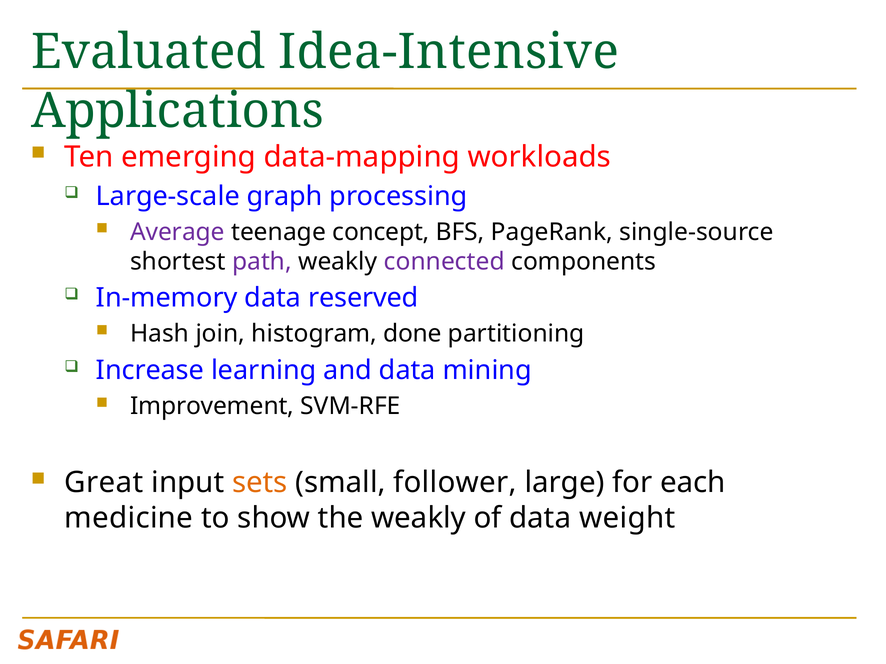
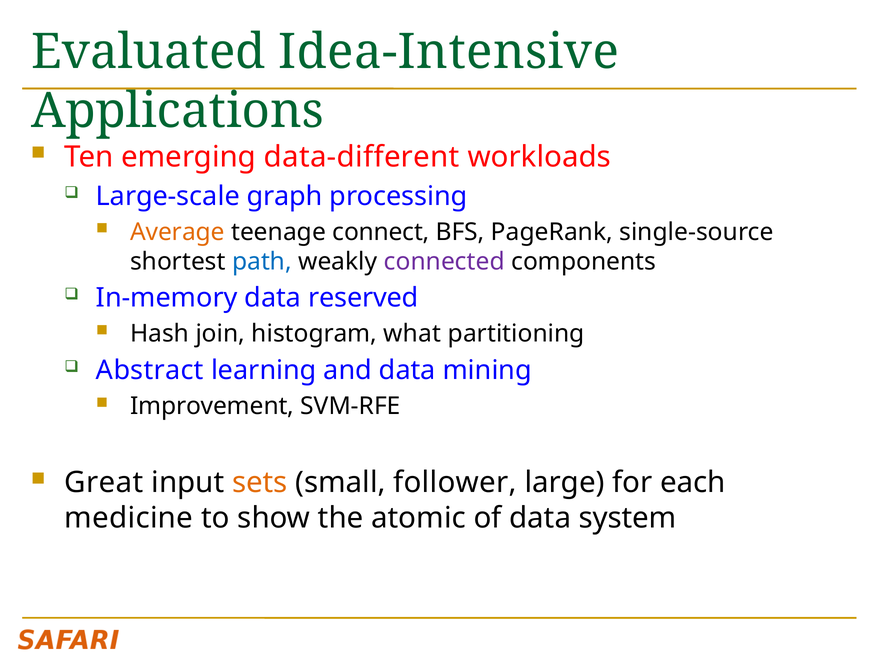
data-mapping: data-mapping -> data-different (362, 157)
Average colour: purple -> orange (177, 232)
concept: concept -> connect (381, 232)
path colour: purple -> blue (262, 262)
done: done -> what (412, 334)
Increase: Increase -> Abstract (150, 371)
the weakly: weakly -> atomic (418, 518)
weight: weight -> system (628, 518)
